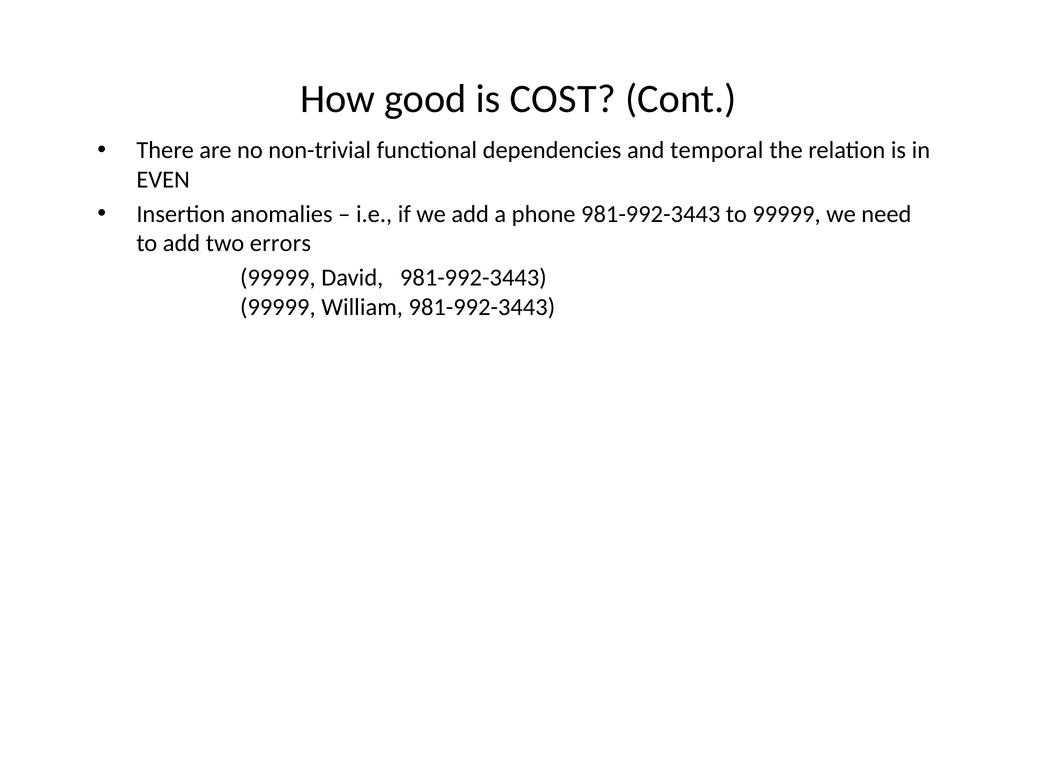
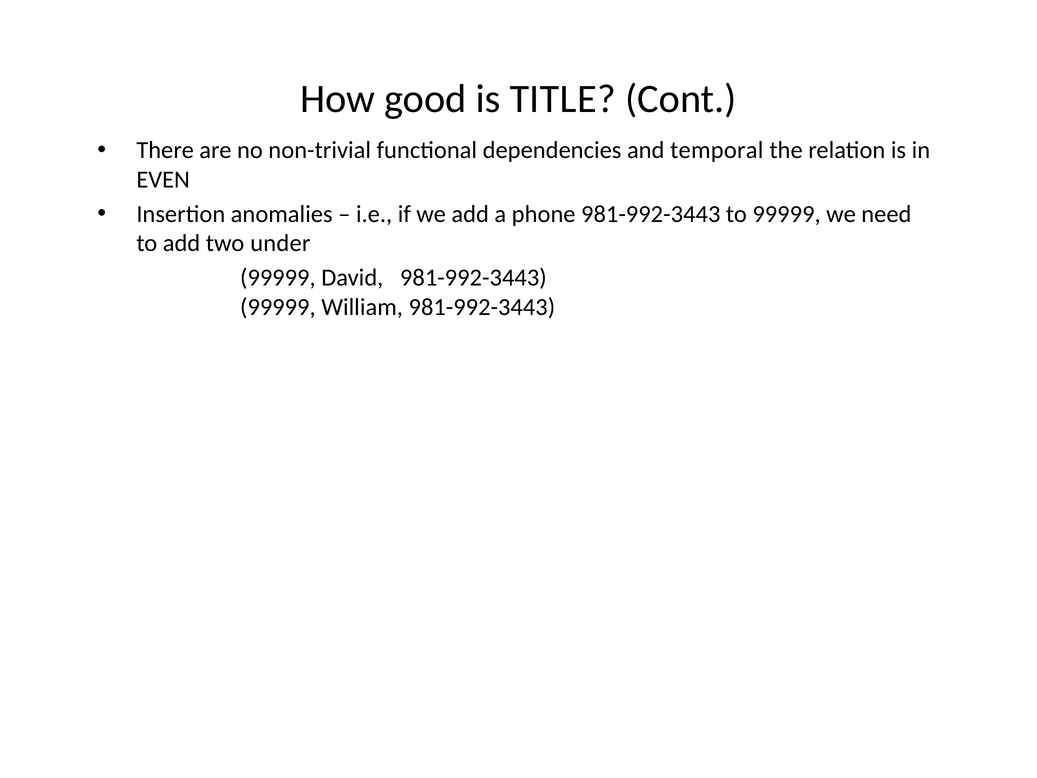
COST: COST -> TITLE (563, 99)
errors: errors -> under (280, 243)
